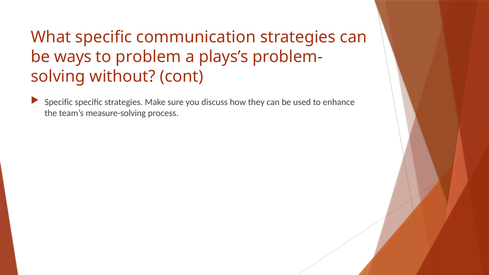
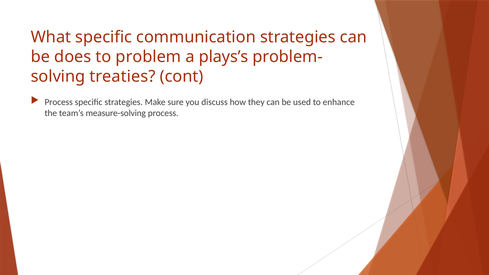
ways: ways -> does (73, 57)
without: without -> treaties (122, 76)
Specific: Specific -> Process (59, 102)
